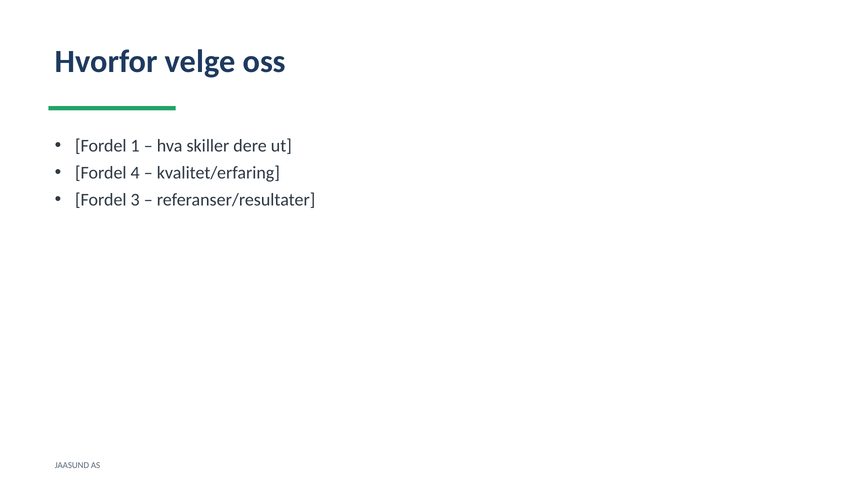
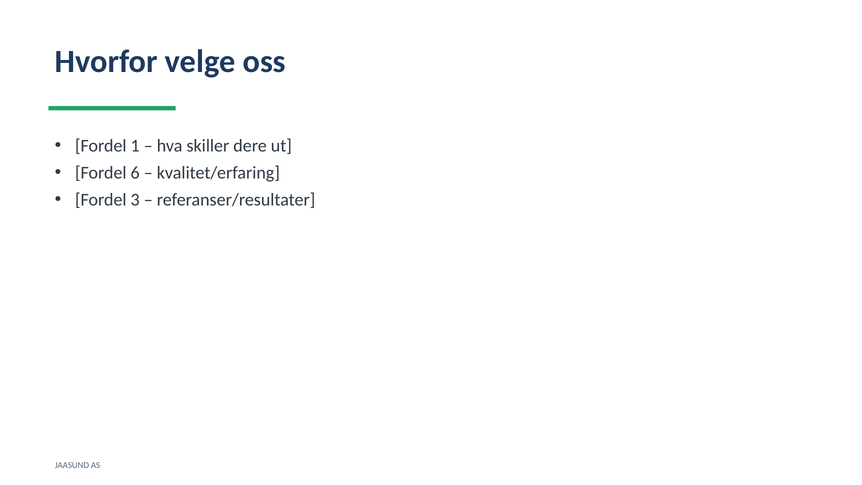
4: 4 -> 6 (135, 173)
